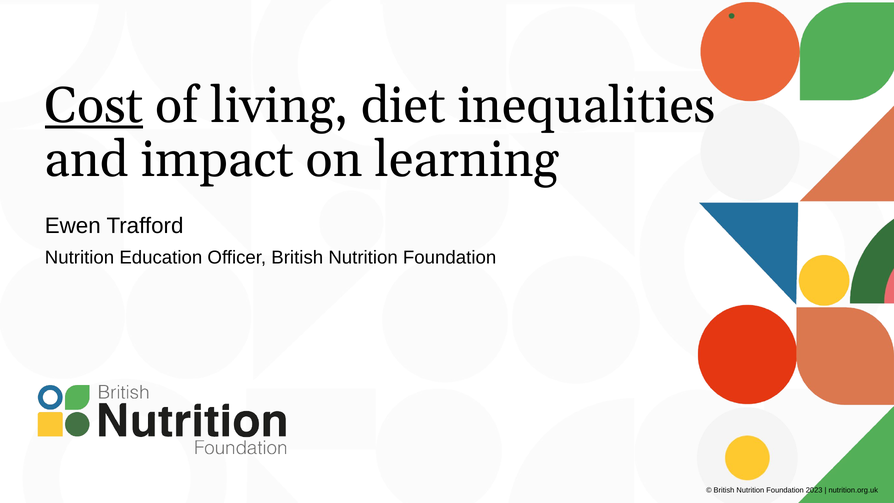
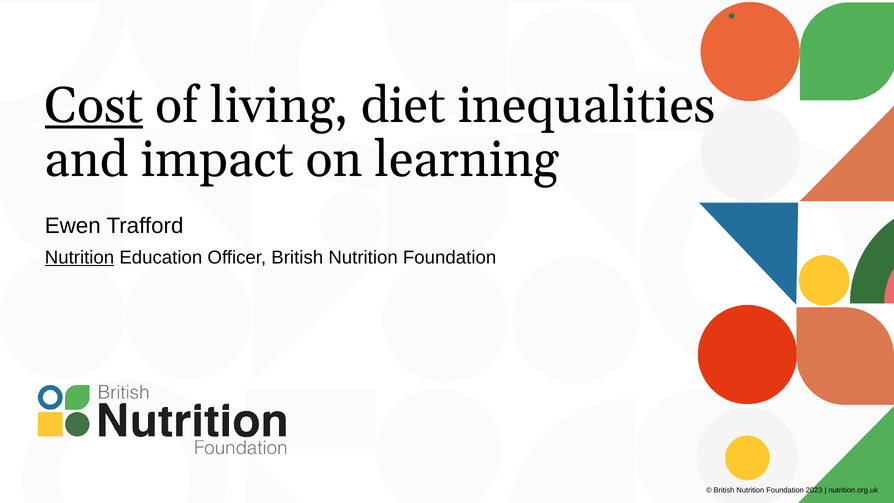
Nutrition underline: none -> present (80, 257)
